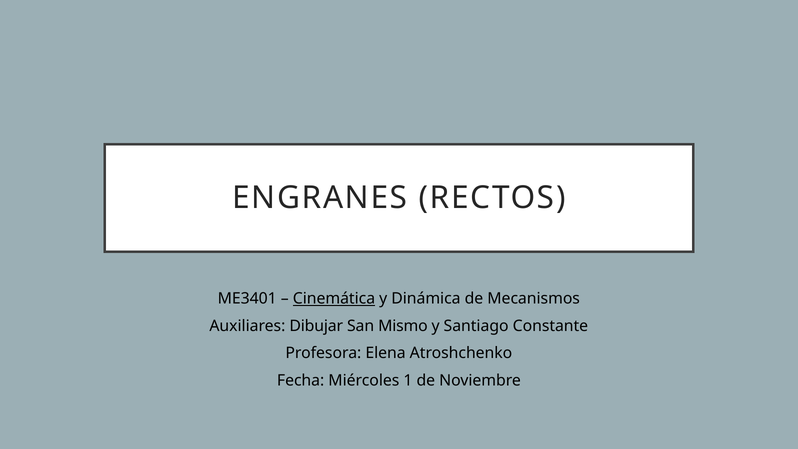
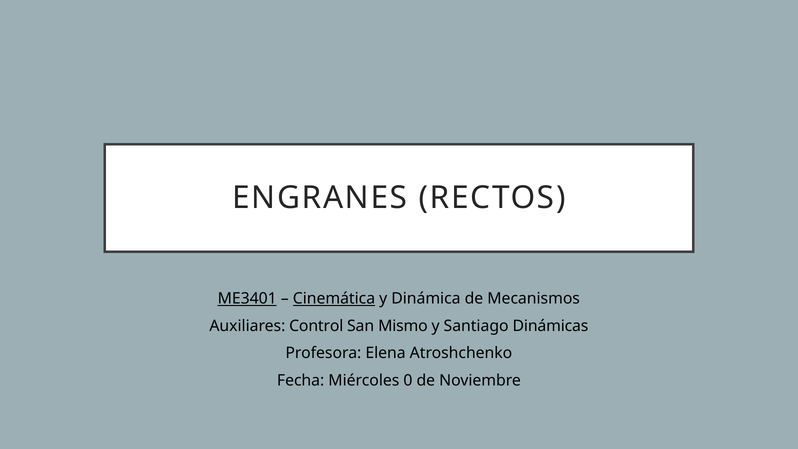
ME3401 underline: none -> present (247, 298)
Dibujar: Dibujar -> Control (316, 326)
Constante: Constante -> Dinámicas (550, 326)
1: 1 -> 0 (408, 380)
